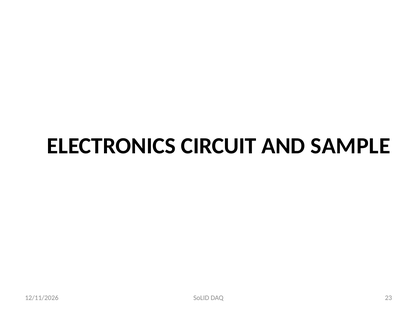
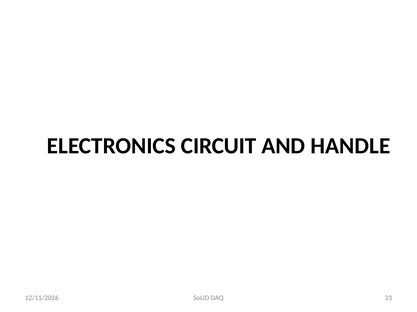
SAMPLE: SAMPLE -> HANDLE (350, 146)
